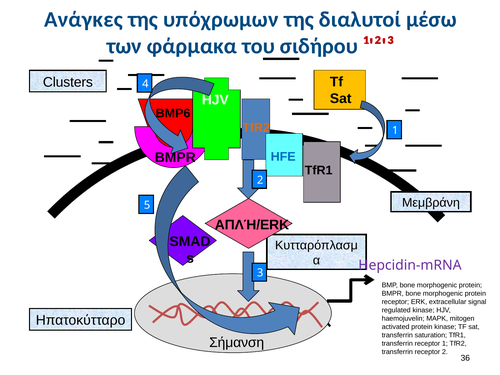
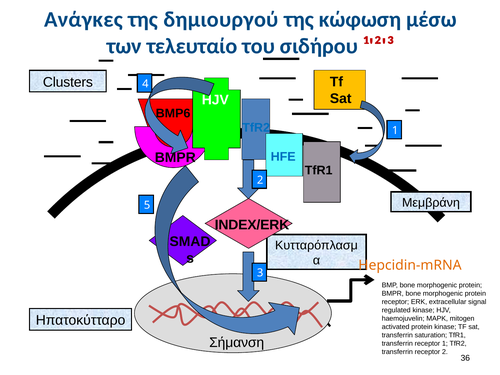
υπόχρωμων: υπόχρωμων -> δημιουργού (221, 19)
διαλυτοί: διαλυτοί -> κώφωση (360, 19)
φάρμακα: φάρμακα -> τελευταίο (192, 46)
TfR2 colour: orange -> blue (256, 128)
ΑΠΛΉ/ERK: ΑΠΛΉ/ERK -> INDEX/ERK (252, 225)
Hepcidin-mRNA colour: purple -> orange (410, 265)
